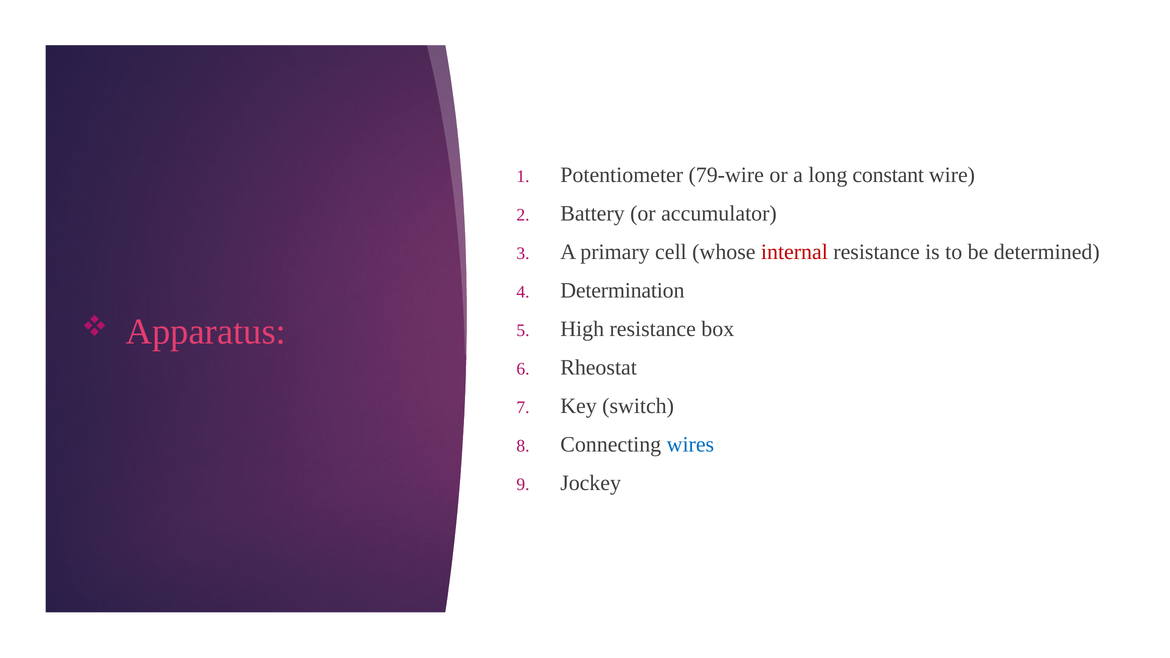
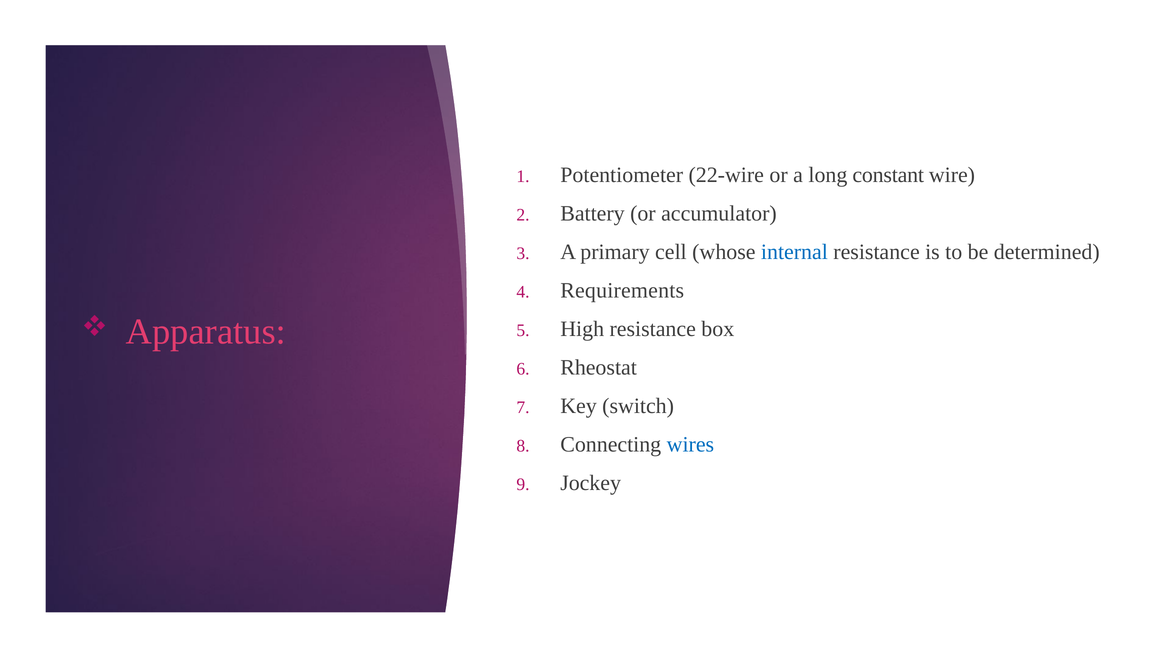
79-wire: 79-wire -> 22-wire (726, 175)
internal colour: red -> blue (794, 252)
Determination: Determination -> Requirements (622, 291)
